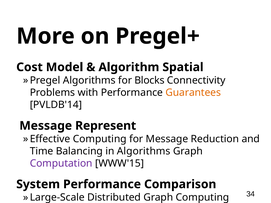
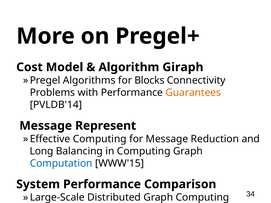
Spatial: Spatial -> Giraph (183, 67)
Time: Time -> Long (42, 151)
in Algorithms: Algorithms -> Computing (144, 151)
Computation colour: purple -> blue (61, 163)
